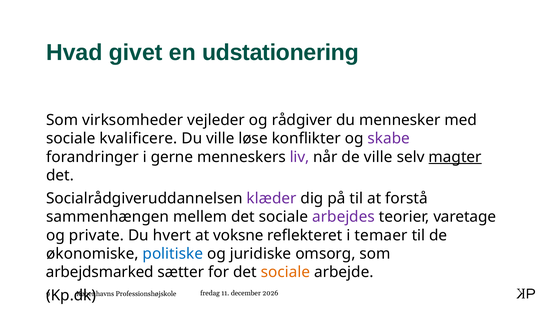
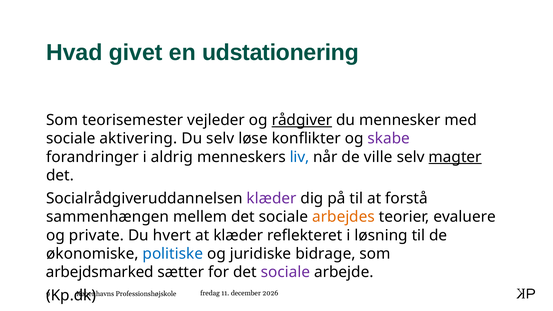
virksomheder: virksomheder -> teorisemester (133, 120)
rådgiver underline: none -> present (302, 120)
kvalificere: kvalificere -> aktivering (138, 139)
Du ville: ville -> selv (220, 139)
gerne: gerne -> aldrig (172, 157)
liv colour: purple -> blue (300, 157)
arbejdes colour: purple -> orange (344, 217)
varetage: varetage -> evaluere (465, 217)
at voksne: voksne -> klæder (238, 235)
temaer: temaer -> løsning (381, 235)
omsorg: omsorg -> bidrage (325, 254)
sociale colour: orange -> purple (286, 272)
